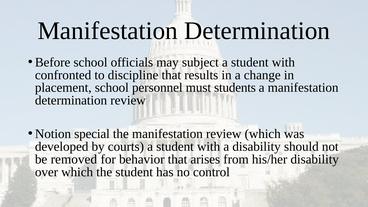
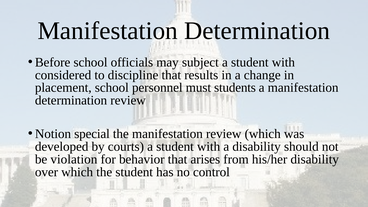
confronted: confronted -> considered (63, 75)
removed: removed -> violation (74, 159)
